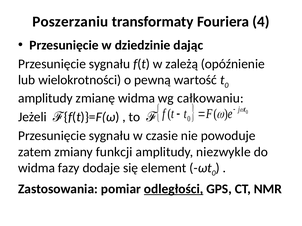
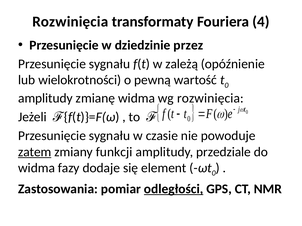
Poszerzaniu: Poszerzaniu -> Rozwinięcia (70, 22)
dając: dając -> przez (188, 45)
wg całkowaniu: całkowaniu -> rozwinięcia (210, 99)
zatem underline: none -> present (35, 152)
niezwykle: niezwykle -> przedziale (224, 152)
